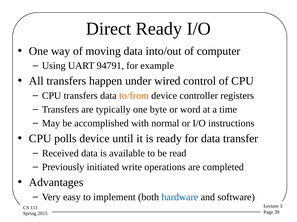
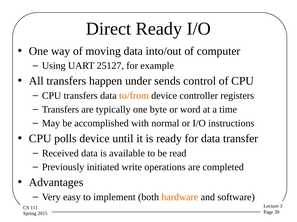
94791: 94791 -> 25127 (110, 66)
wired: wired -> sends (167, 81)
hardware colour: blue -> orange (180, 198)
